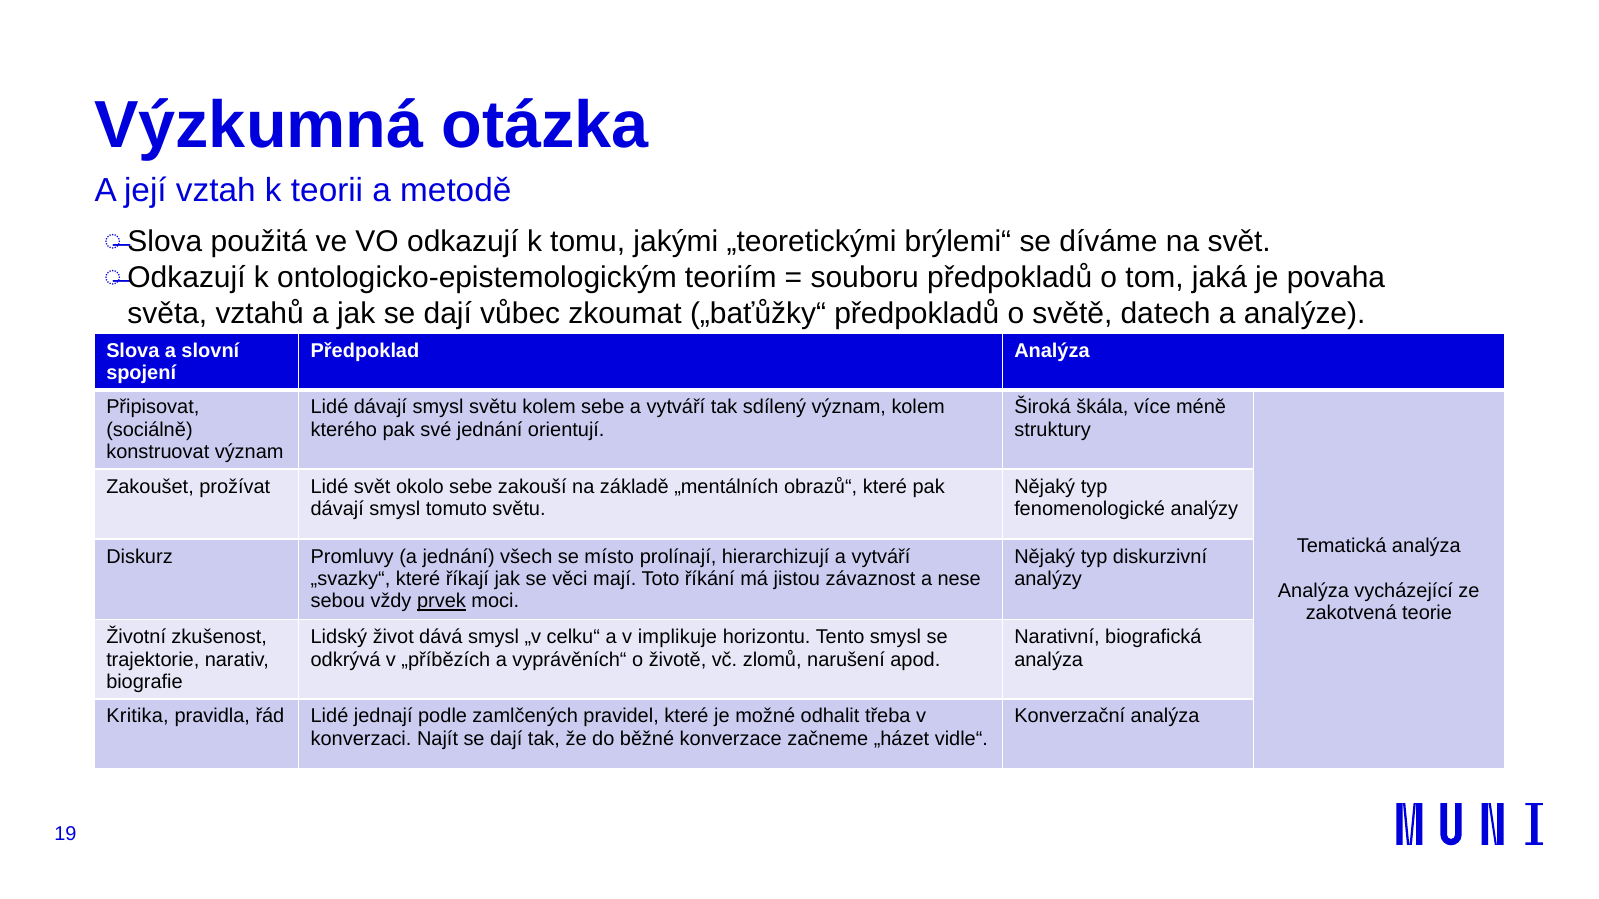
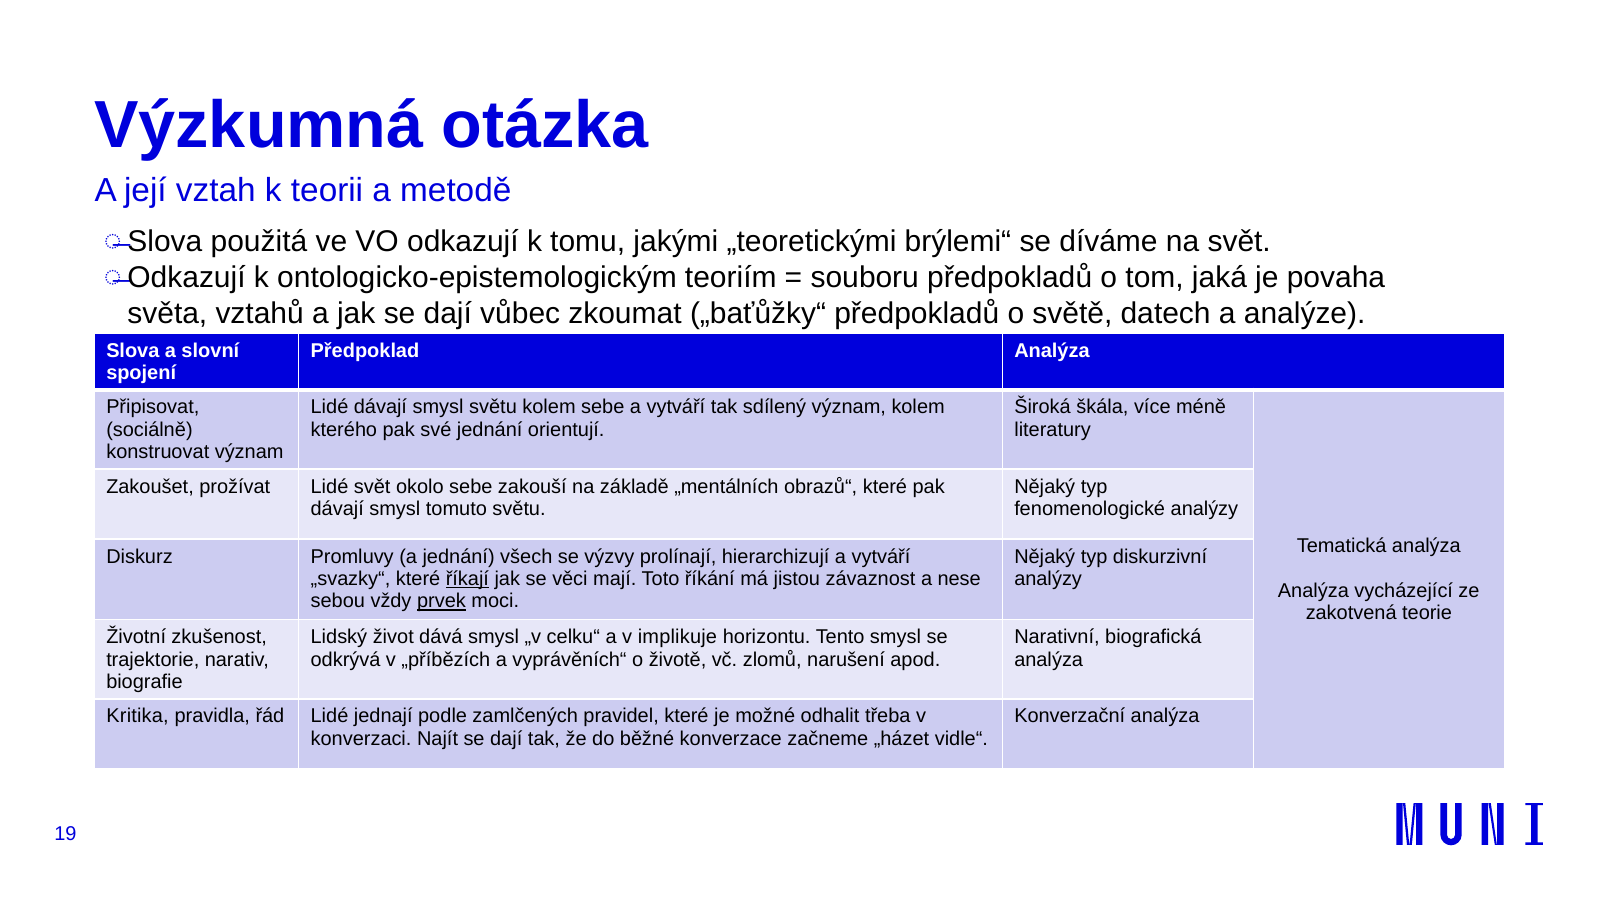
struktury: struktury -> literatury (1053, 430)
místo: místo -> výzvy (609, 557)
říkají underline: none -> present (467, 579)
